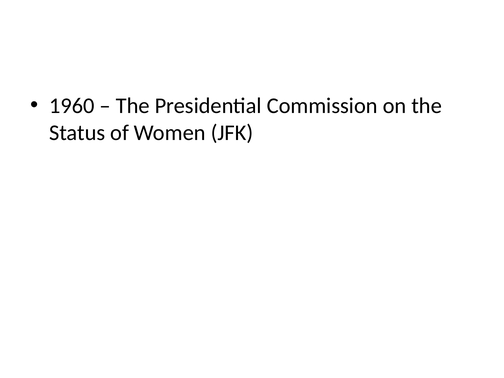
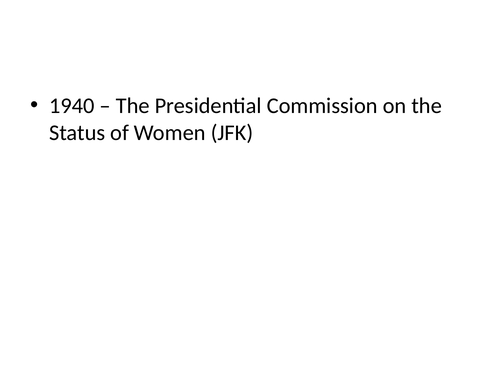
1960: 1960 -> 1940 (72, 106)
